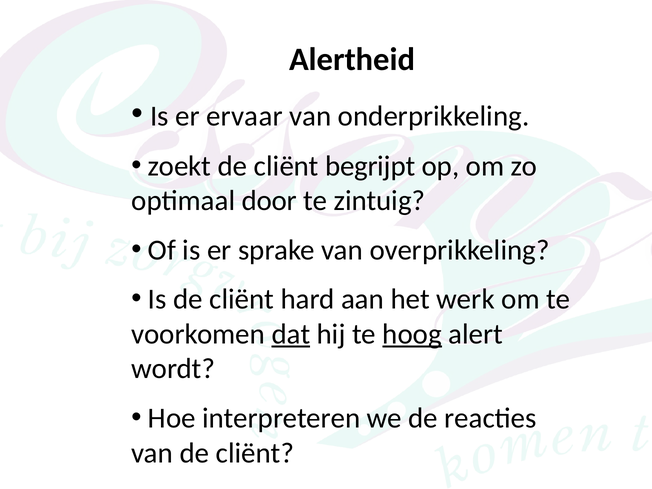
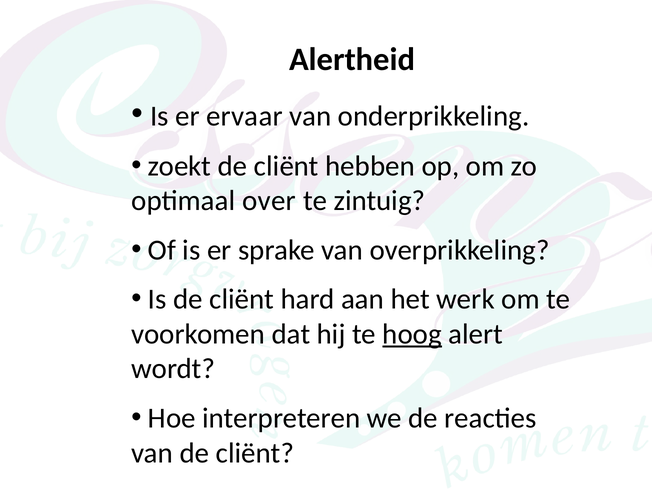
begrijpt: begrijpt -> hebben (370, 166)
door: door -> over (269, 201)
dat underline: present -> none (291, 334)
